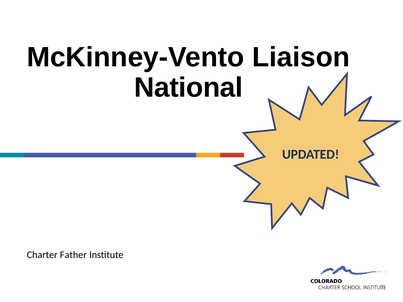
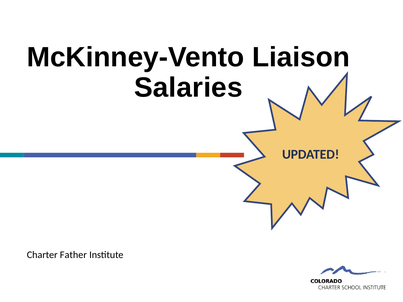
National: National -> Salaries (188, 88)
